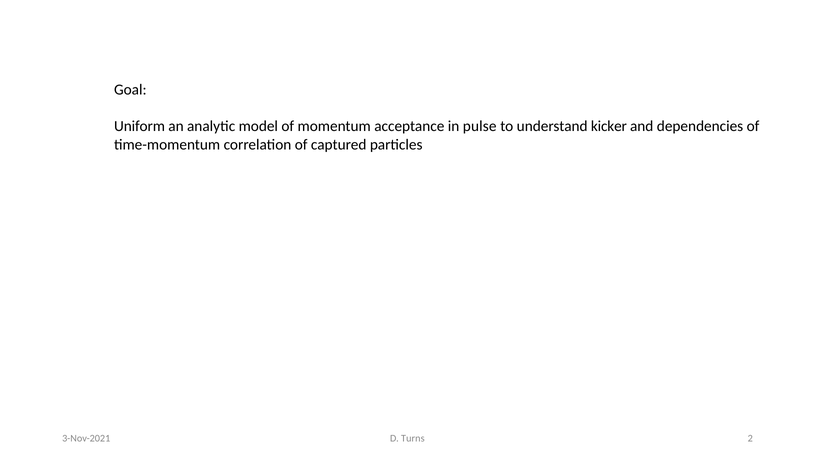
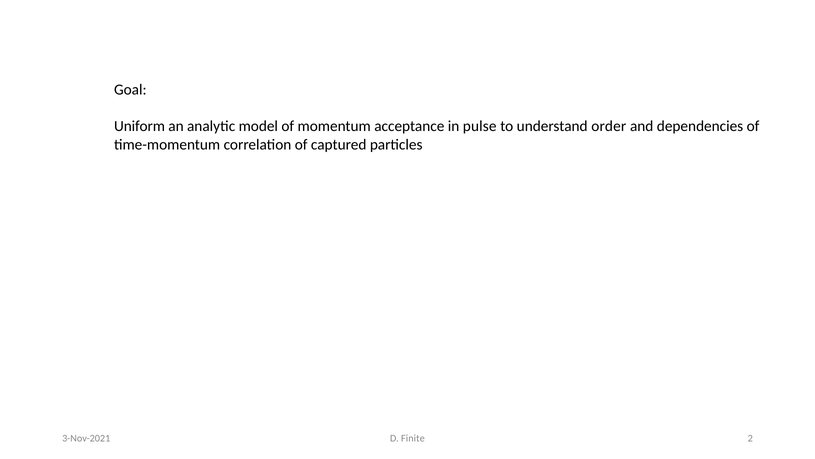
kicker: kicker -> order (609, 126)
Turns: Turns -> Finite (413, 438)
